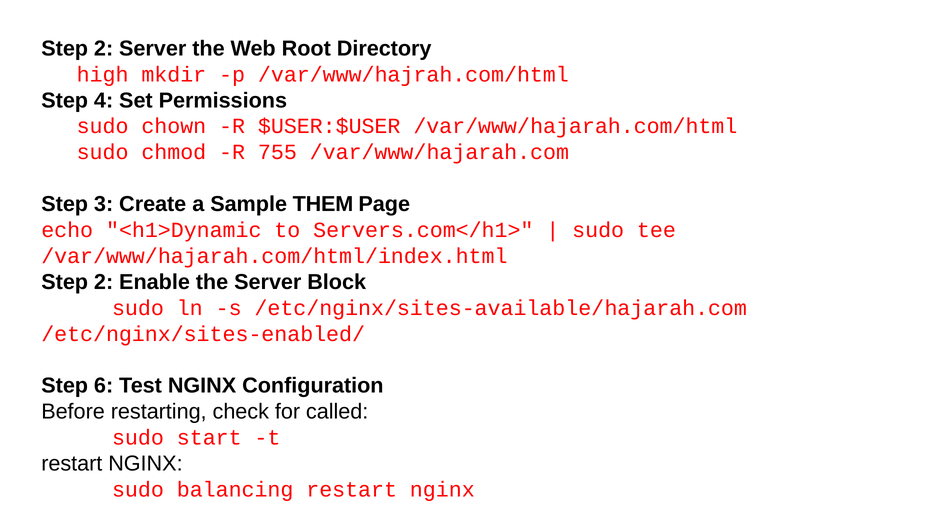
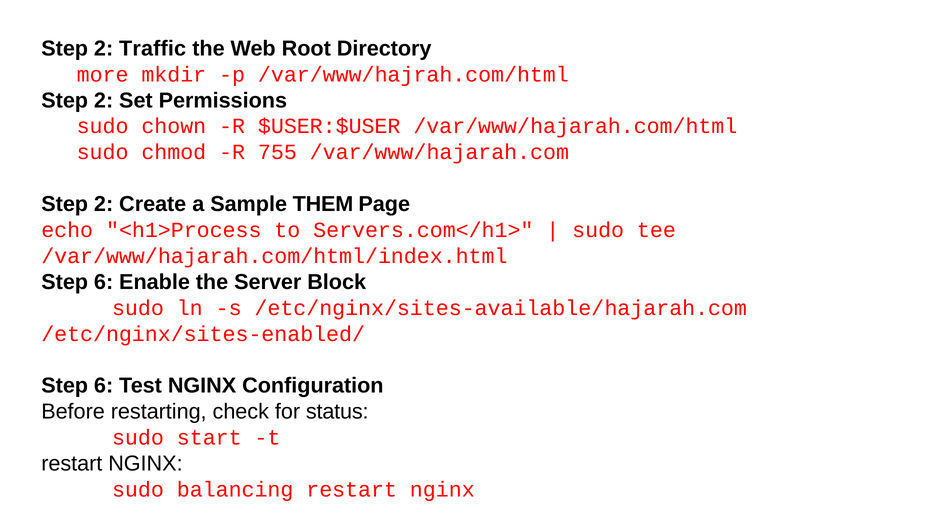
2 Server: Server -> Traffic (153, 48)
high: high -> more (103, 74)
4: 4 -> 2 (104, 100)
3: 3 -> 2 (104, 204)
<h1>Dynamic: <h1>Dynamic -> <h1>Process (184, 230)
2: 2 -> 6 (104, 282)
called: called -> status (337, 412)
